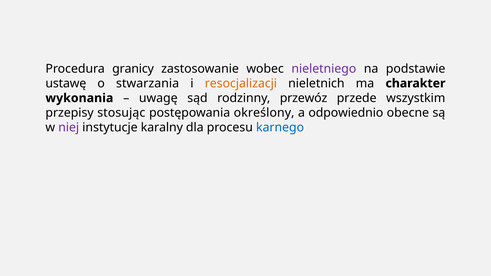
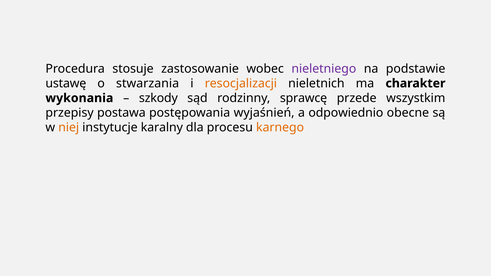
granicy: granicy -> stosuje (133, 69)
uwagę: uwagę -> szkody (158, 98)
przewóz: przewóz -> sprawcę (304, 98)
stosując: stosując -> postawa (121, 113)
określony: określony -> wyjaśnień (264, 113)
niej colour: purple -> orange (69, 128)
karnego colour: blue -> orange (280, 128)
